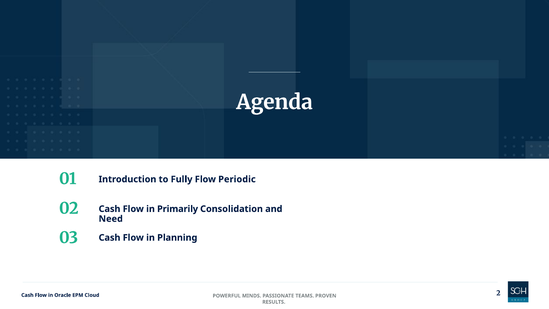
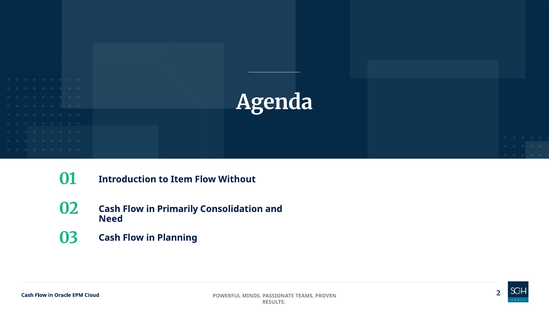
Fully: Fully -> Item (182, 179)
Periodic: Periodic -> Without (237, 179)
